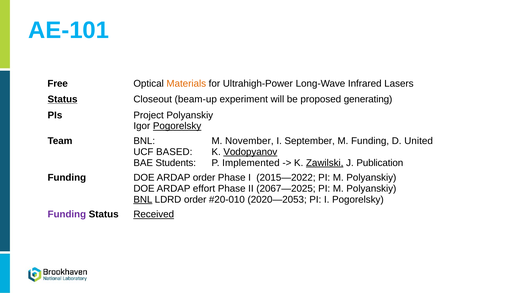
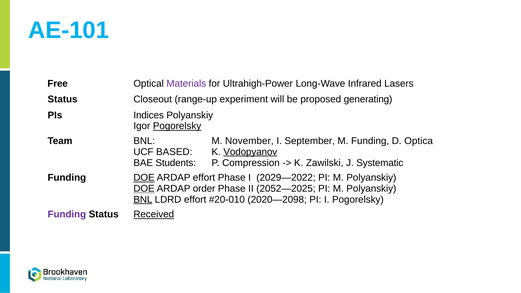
Materials colour: orange -> purple (186, 83)
Status underline: present -> none (63, 99)
beam-up: beam-up -> range-up (196, 99)
Project: Project -> Indices (149, 115)
United: United -> Optica (419, 141)
Implemented: Implemented -> Compression (251, 163)
Zawilski underline: present -> none (325, 163)
Publication: Publication -> Systematic (380, 163)
DOE underline: none -> present (144, 178)
ARDAP order: order -> effort (204, 178)
2015—2022: 2015—2022 -> 2029—2022 (286, 178)
DOE underline: none -> present (144, 189)
effort: effort -> order (204, 189)
2067—2025: 2067—2025 -> 2052—2025 (286, 189)
LDRD order: order -> effort (195, 200)
2020—2053: 2020—2053 -> 2020—2098 (277, 200)
